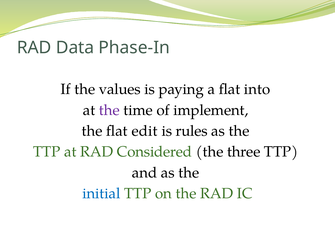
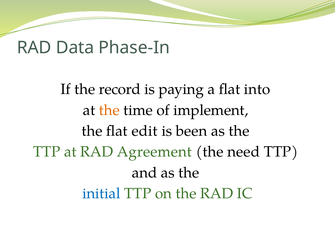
values: values -> record (120, 89)
the colour: purple -> orange (109, 110)
rules: rules -> been (192, 131)
Considered: Considered -> Agreement (154, 152)
three: three -> need (244, 152)
